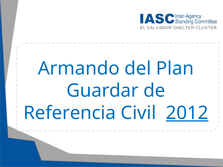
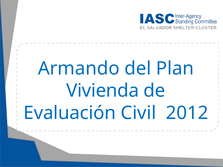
Guardar: Guardar -> Vivienda (103, 91)
Referencia: Referencia -> Evaluación (70, 113)
2012 underline: present -> none (187, 113)
